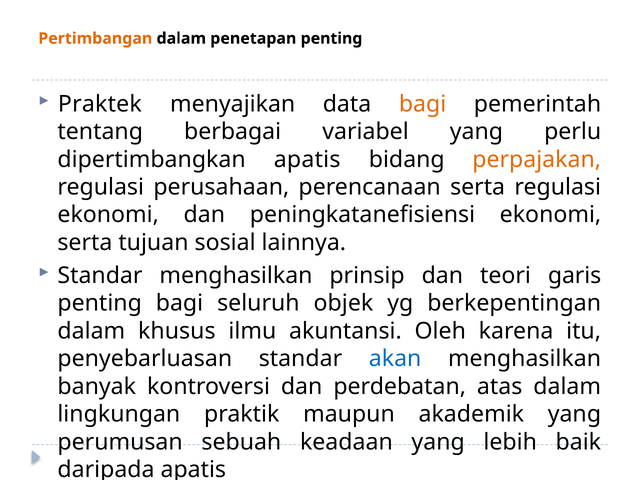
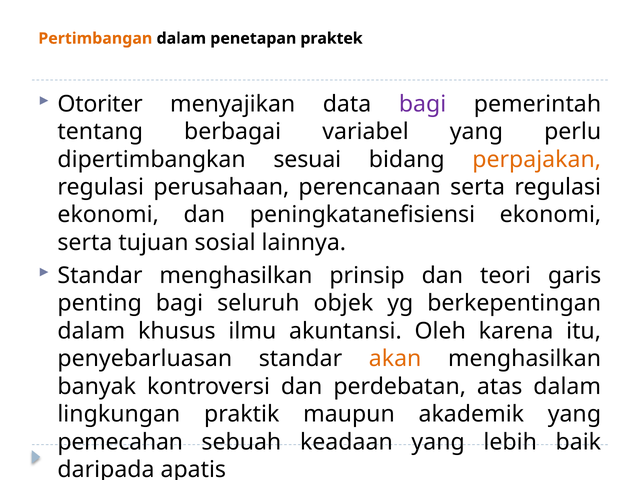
penetapan penting: penting -> praktek (332, 38)
Praktek: Praktek -> Otoriter (100, 104)
bagi colour: orange -> purple (423, 104)
dipertimbangkan apatis: apatis -> sesuai (307, 159)
akan colour: blue -> orange (395, 359)
perumusan: perumusan -> pemecahan (120, 442)
